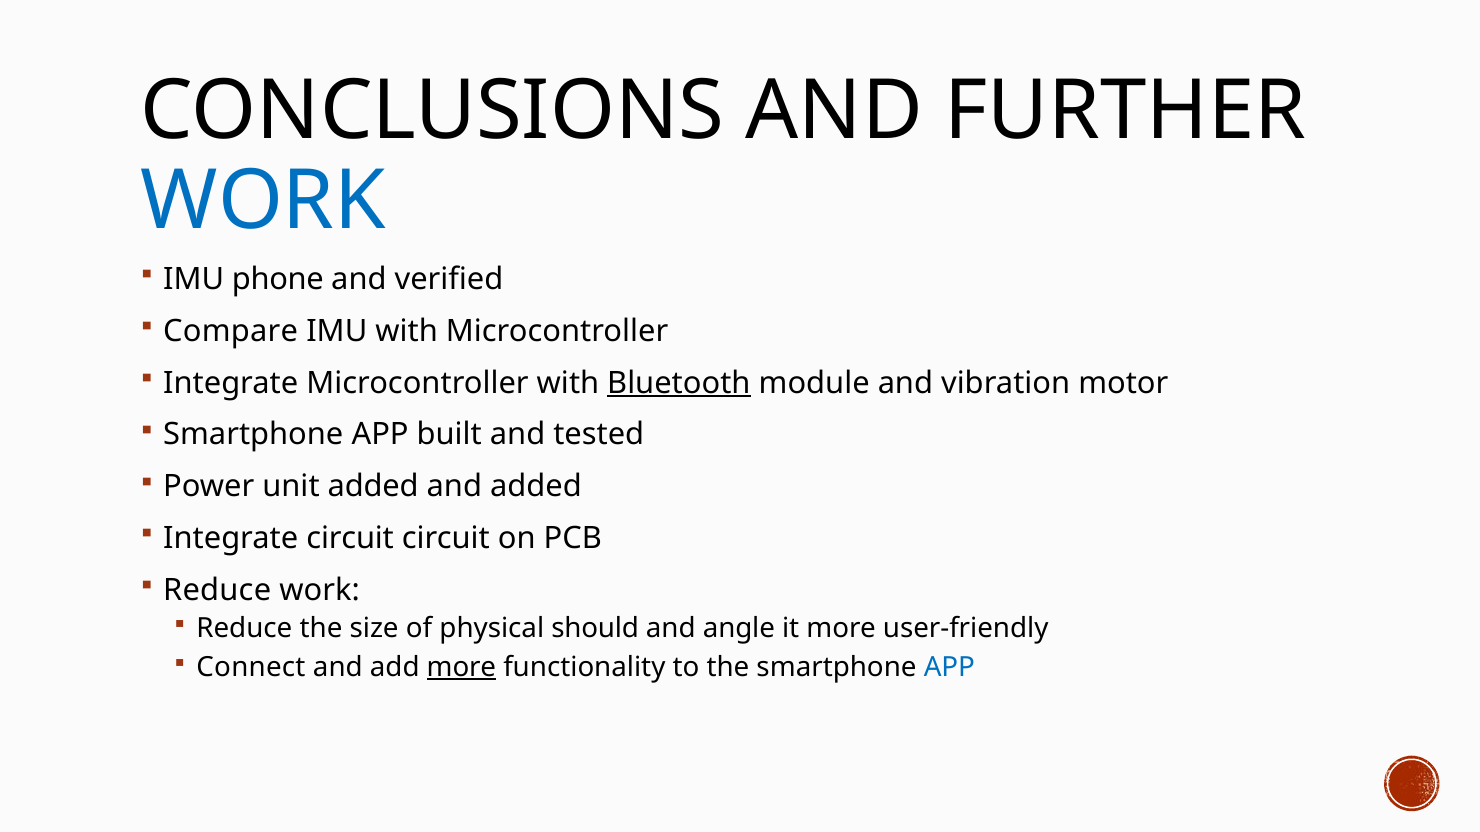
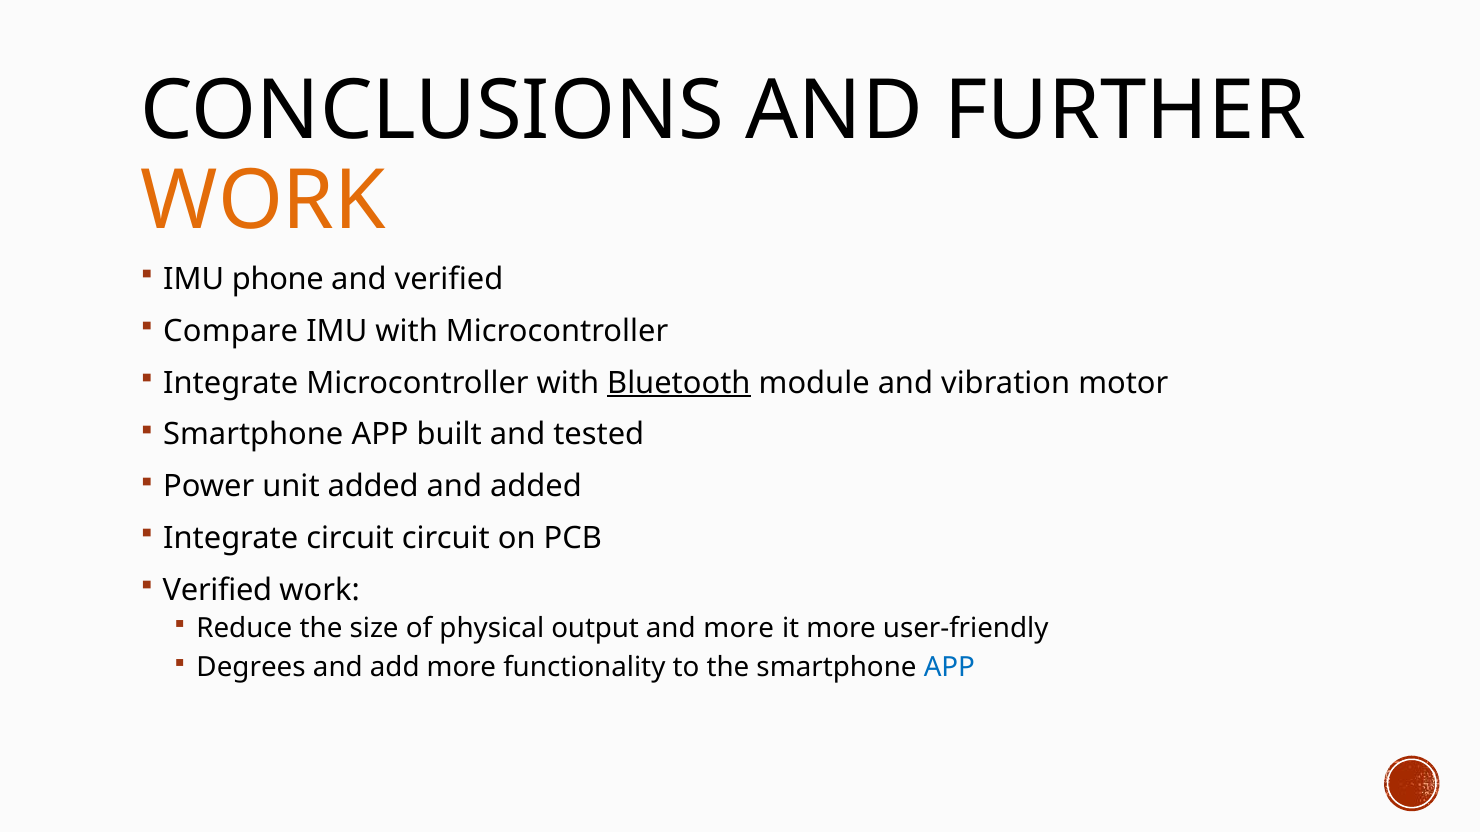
WORK colour: blue -> orange (264, 201)
Reduce: Reduce -> Verified (217, 591)
should: should -> output (595, 628)
and angle: angle -> more (739, 628)
Connect: Connect -> Degrees (251, 668)
more underline: present -> none (461, 668)
